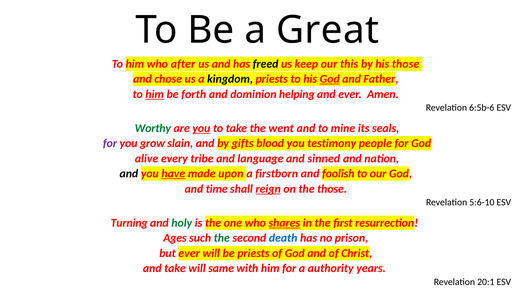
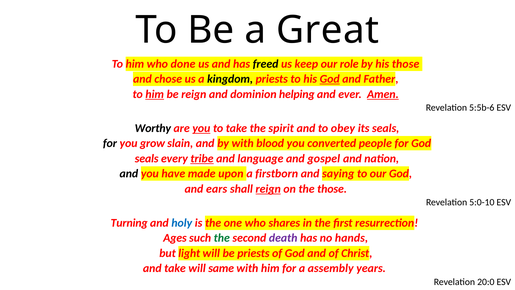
after: after -> done (183, 64)
this: this -> role (349, 64)
be forth: forth -> reign (194, 94)
Amen underline: none -> present (383, 94)
6:5b-6: 6:5b-6 -> 5:5b-6 (482, 108)
Worthy colour: green -> black (153, 128)
went: went -> spirit (281, 128)
mine: mine -> obey (343, 128)
for colour: purple -> black (110, 143)
by gifts: gifts -> with (243, 143)
testimony: testimony -> converted (332, 143)
alive: alive -> seals (147, 158)
tribe underline: none -> present (202, 158)
sinned: sinned -> gospel (324, 158)
have underline: present -> none (173, 173)
foolish: foolish -> saying (338, 173)
time: time -> ears (217, 189)
5:6-10: 5:6-10 -> 5:0-10 (482, 202)
holy colour: green -> blue (182, 223)
shares underline: present -> none (284, 223)
death colour: blue -> purple (283, 238)
prison: prison -> hands (351, 238)
but ever: ever -> light (189, 253)
authority: authority -> assembly (331, 268)
20:1: 20:1 -> 20:0 (486, 282)
